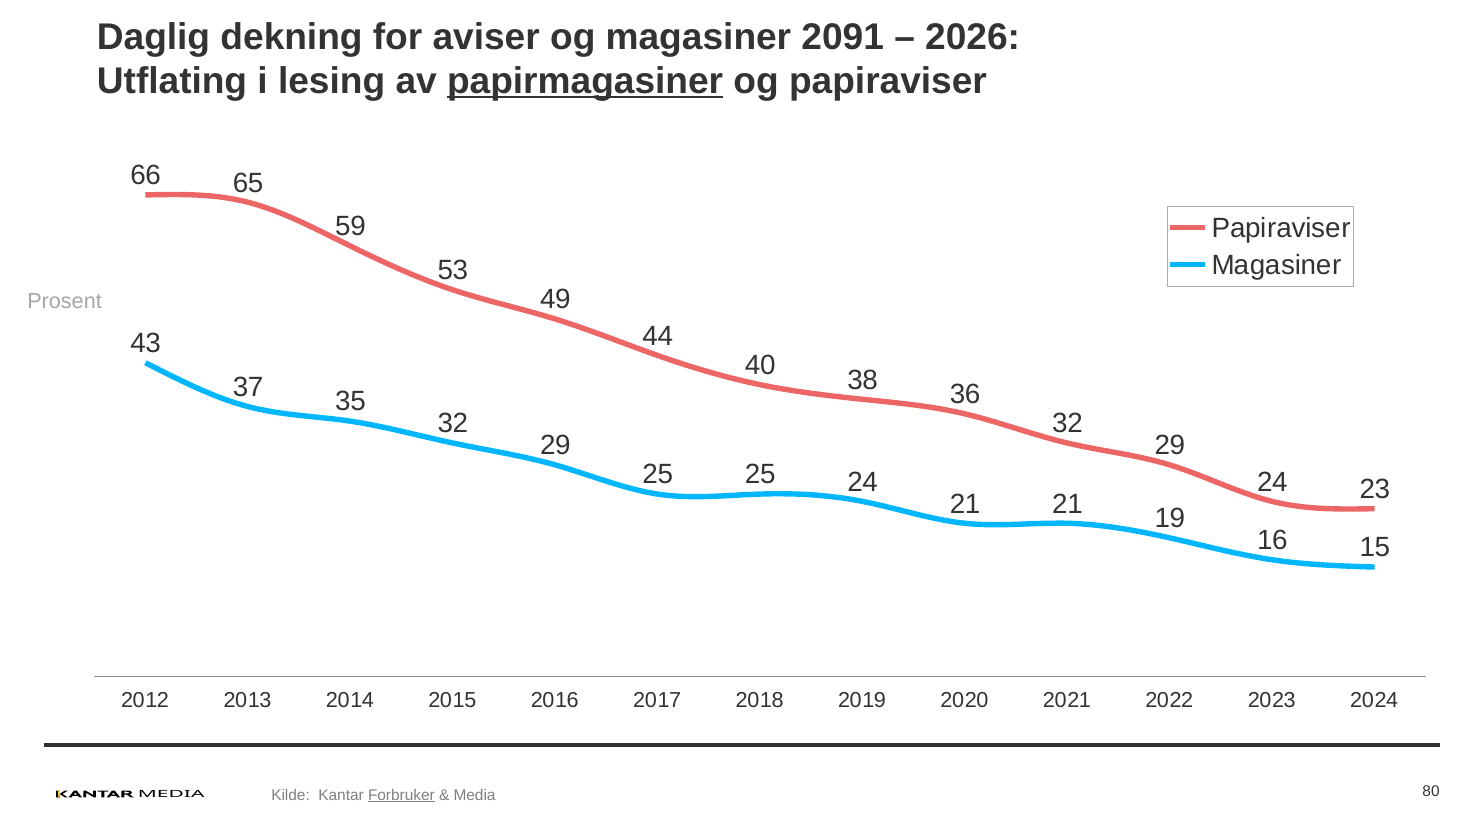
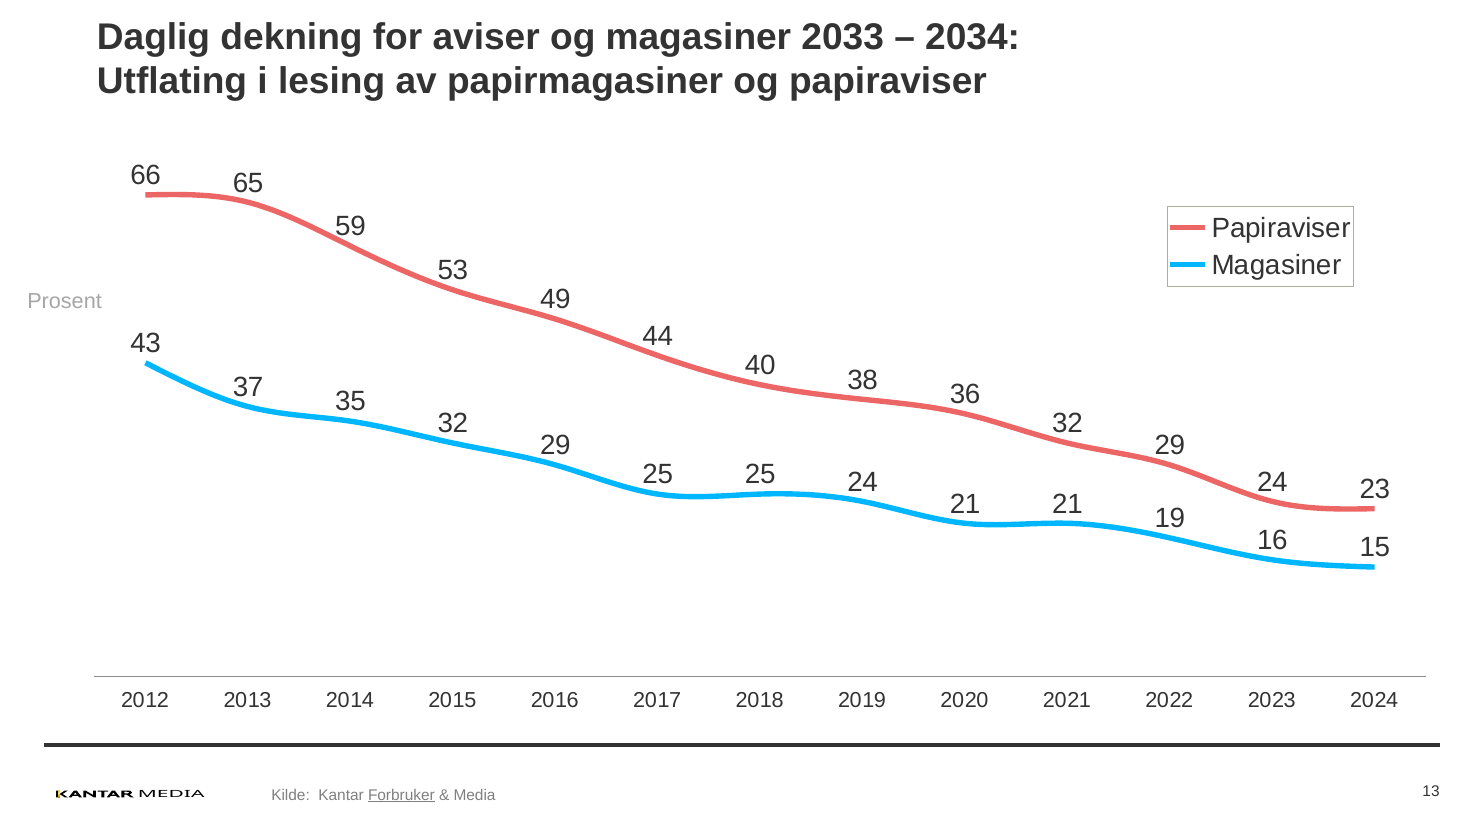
2091: 2091 -> 2033 (843, 37)
2026: 2026 -> 2034 (973, 37)
papirmagasiner underline: present -> none (585, 81)
80: 80 -> 13 (1431, 791)
